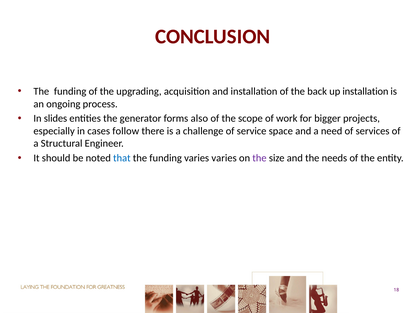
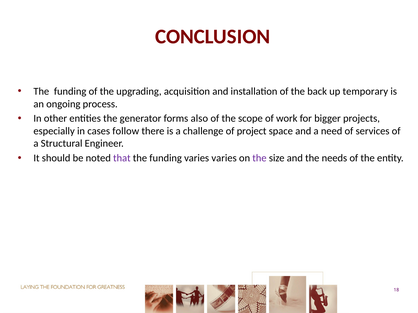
up installation: installation -> temporary (365, 92)
slides: slides -> other (55, 119)
service: service -> project (252, 131)
that colour: blue -> purple (122, 158)
